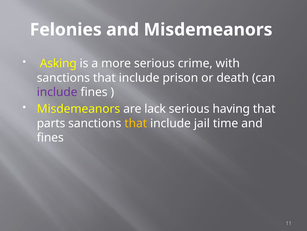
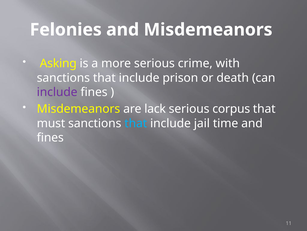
having: having -> corpus (231, 109)
parts: parts -> must (51, 123)
that colour: yellow -> light blue (136, 123)
